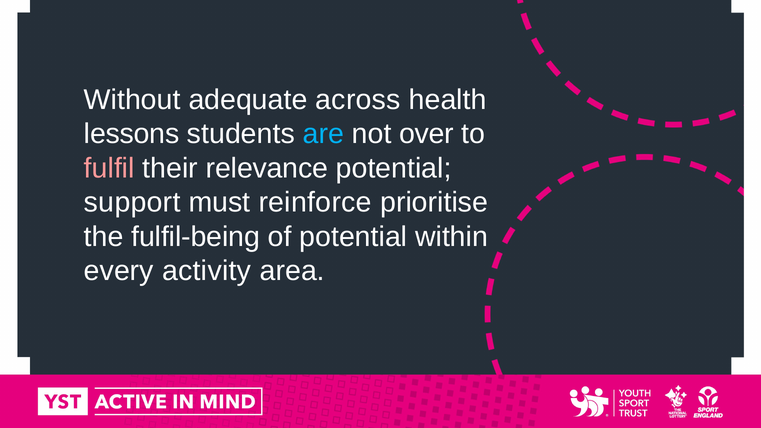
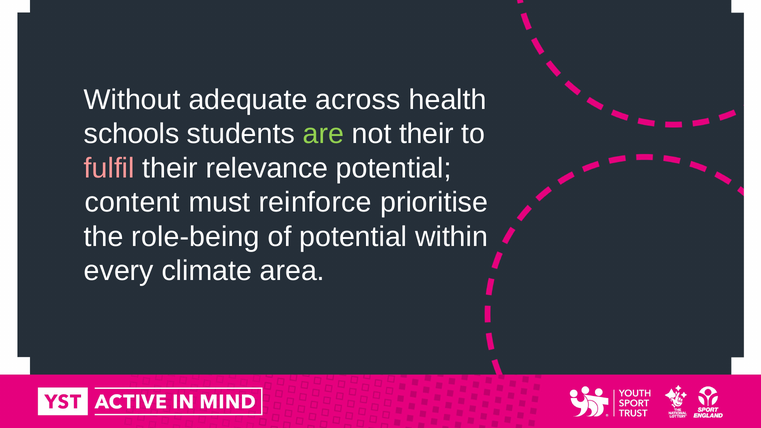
lessons: lessons -> schools (132, 134)
are colour: light blue -> light green (323, 134)
not over: over -> their (426, 134)
support: support -> content (132, 203)
fulfil-being: fulfil-being -> role-being (196, 237)
activity: activity -> climate (207, 271)
